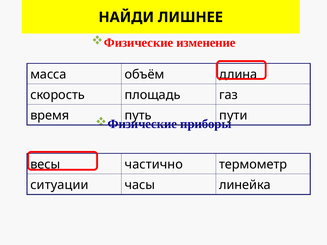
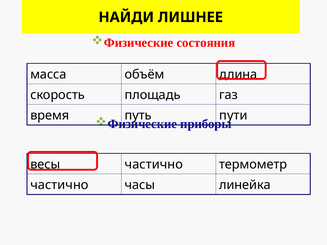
изменение: изменение -> состояния (206, 43)
ситуации: ситуации -> частично (59, 185)
